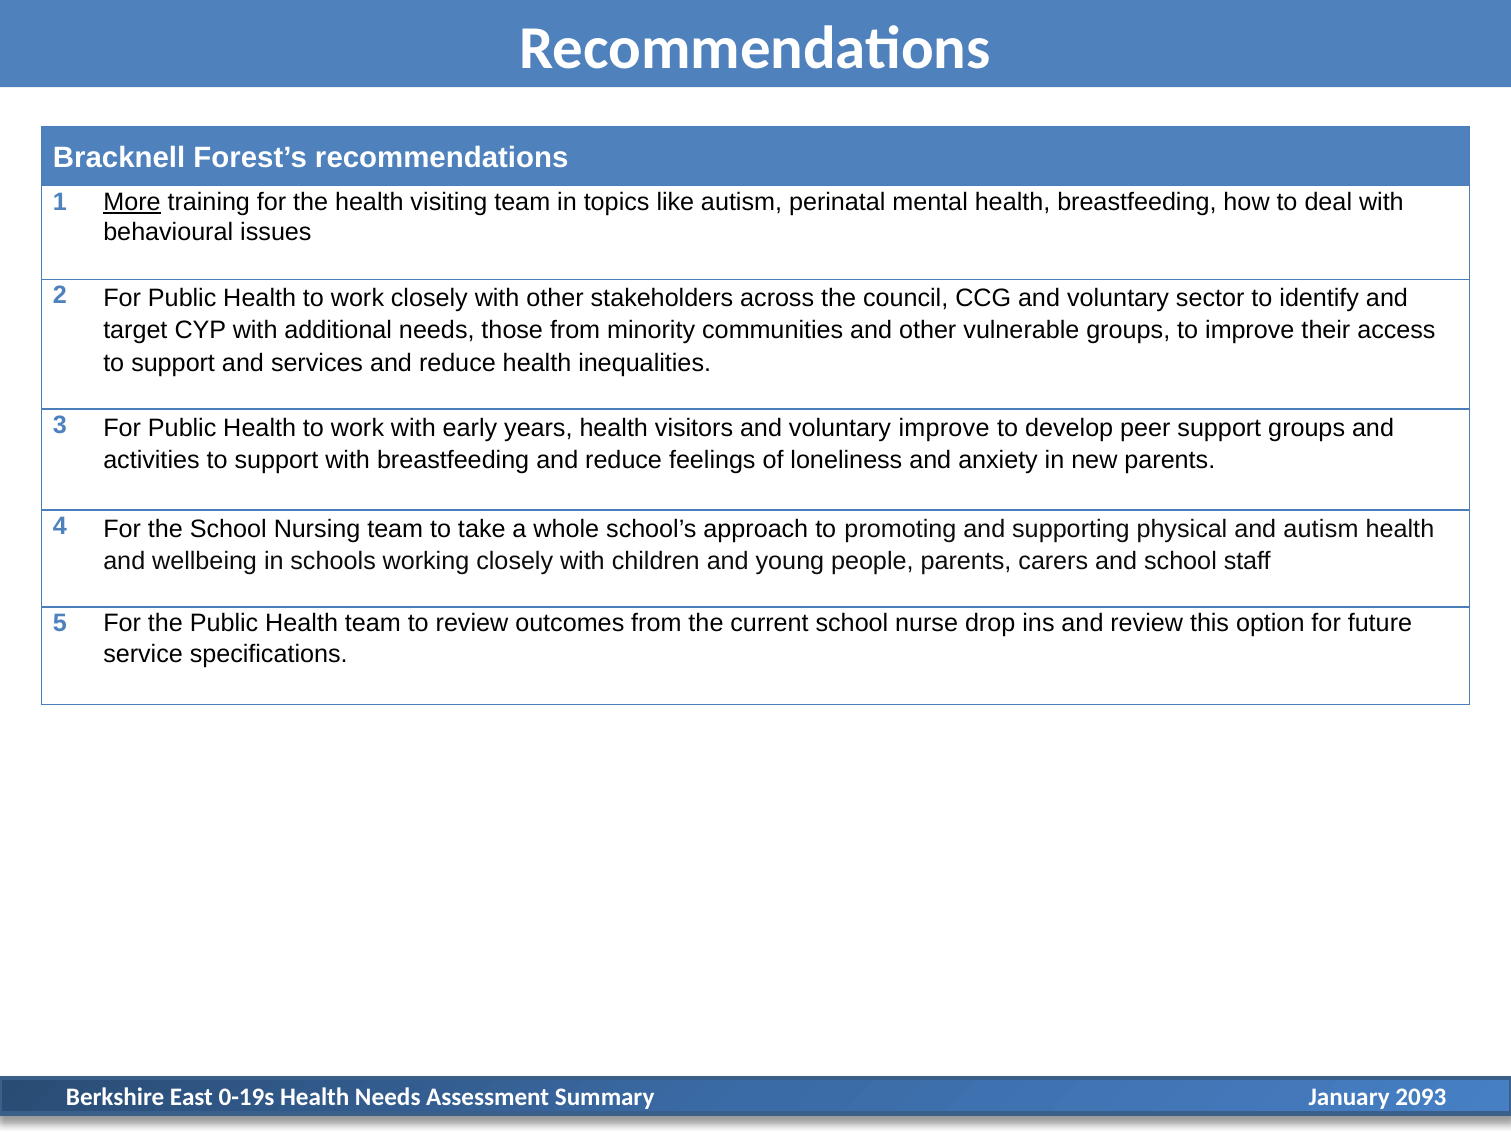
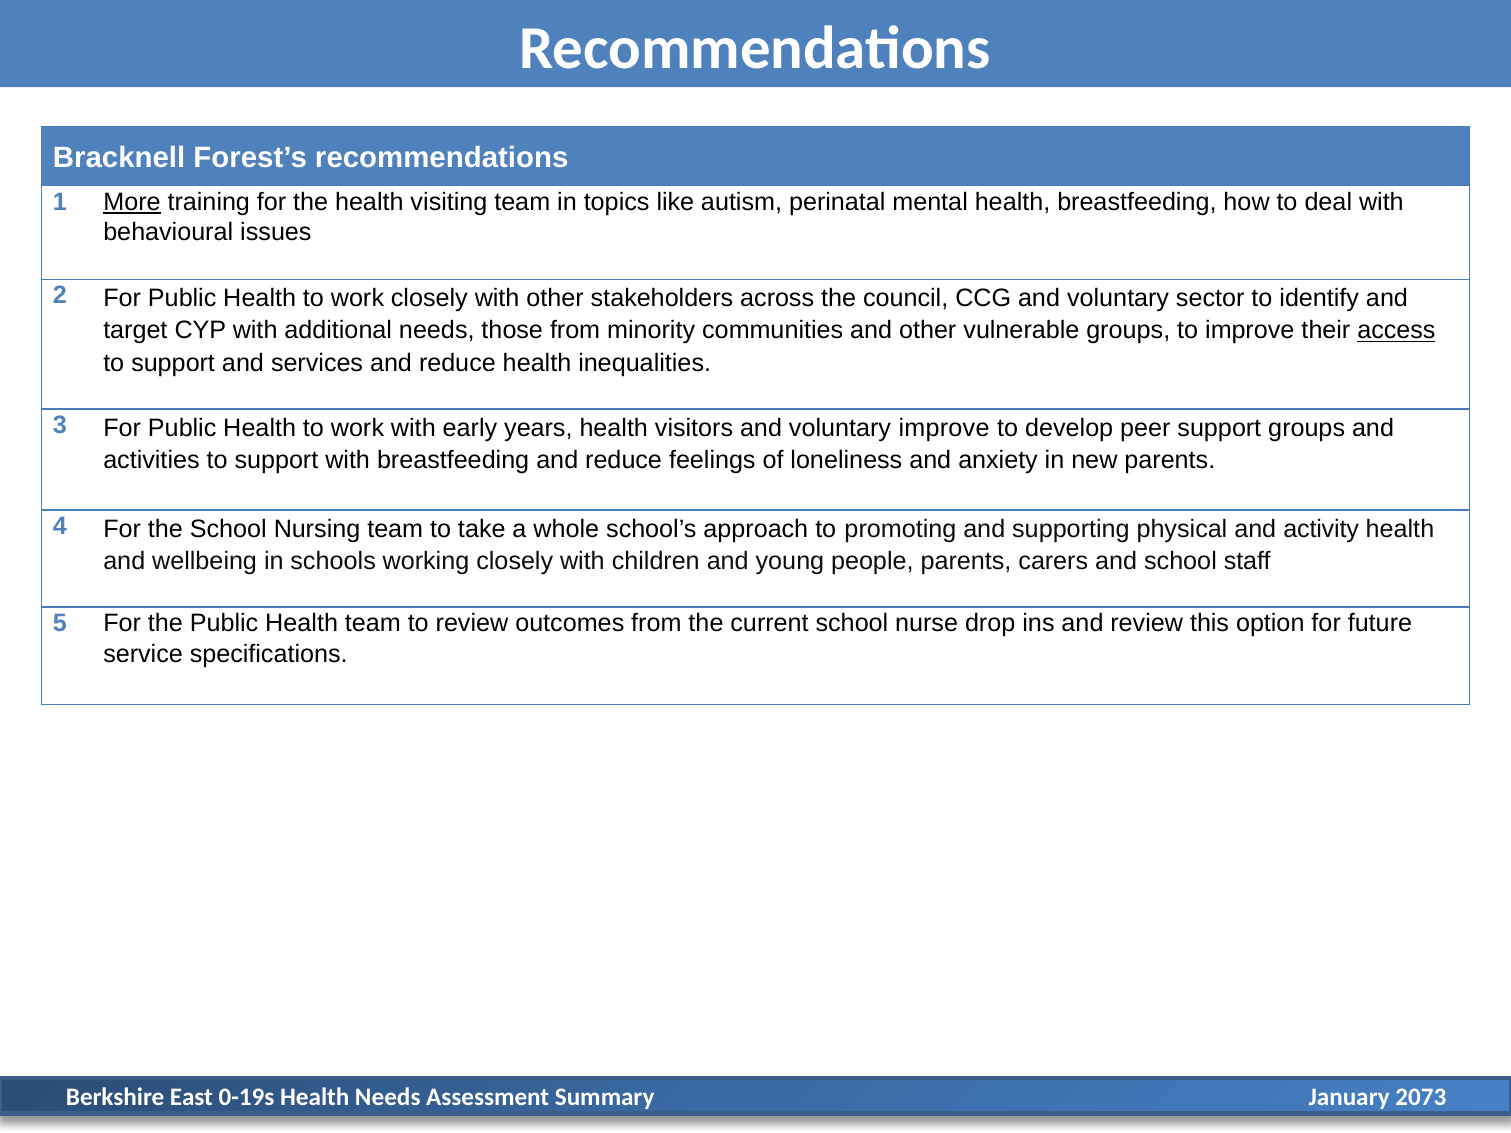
access underline: none -> present (1396, 331)
and autism: autism -> activity (1321, 529)
2093: 2093 -> 2073 (1421, 1098)
